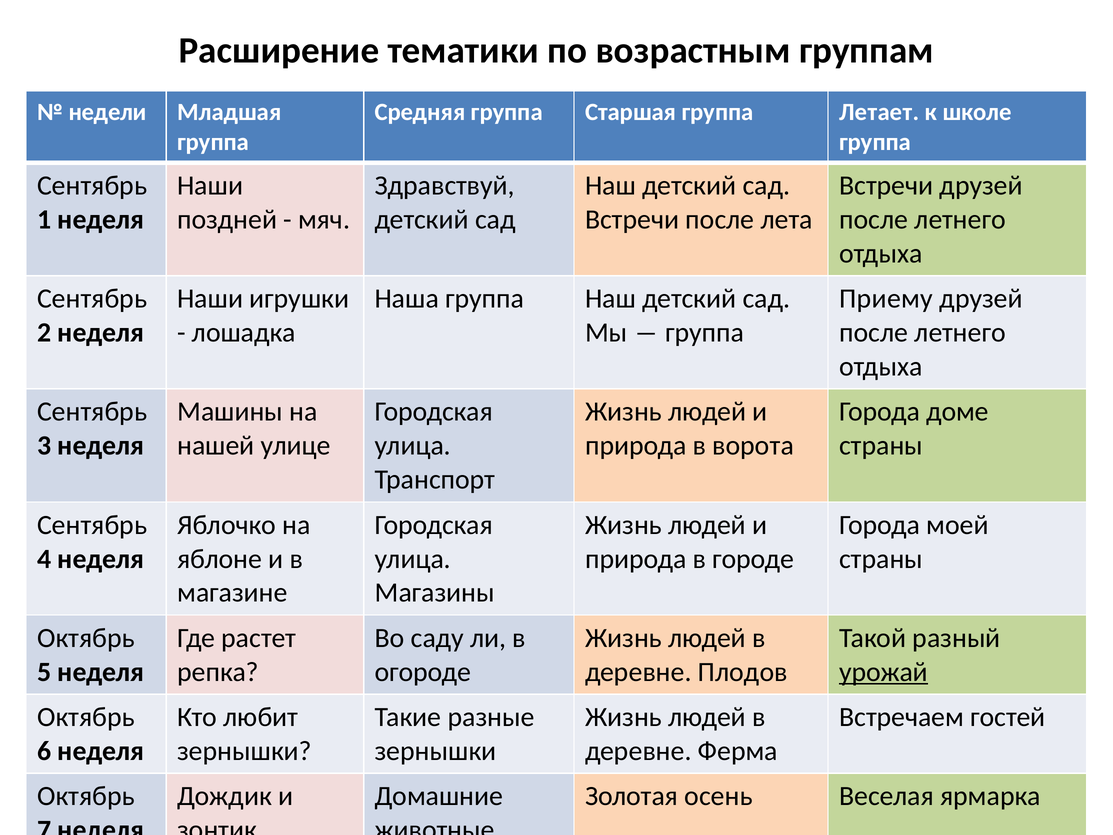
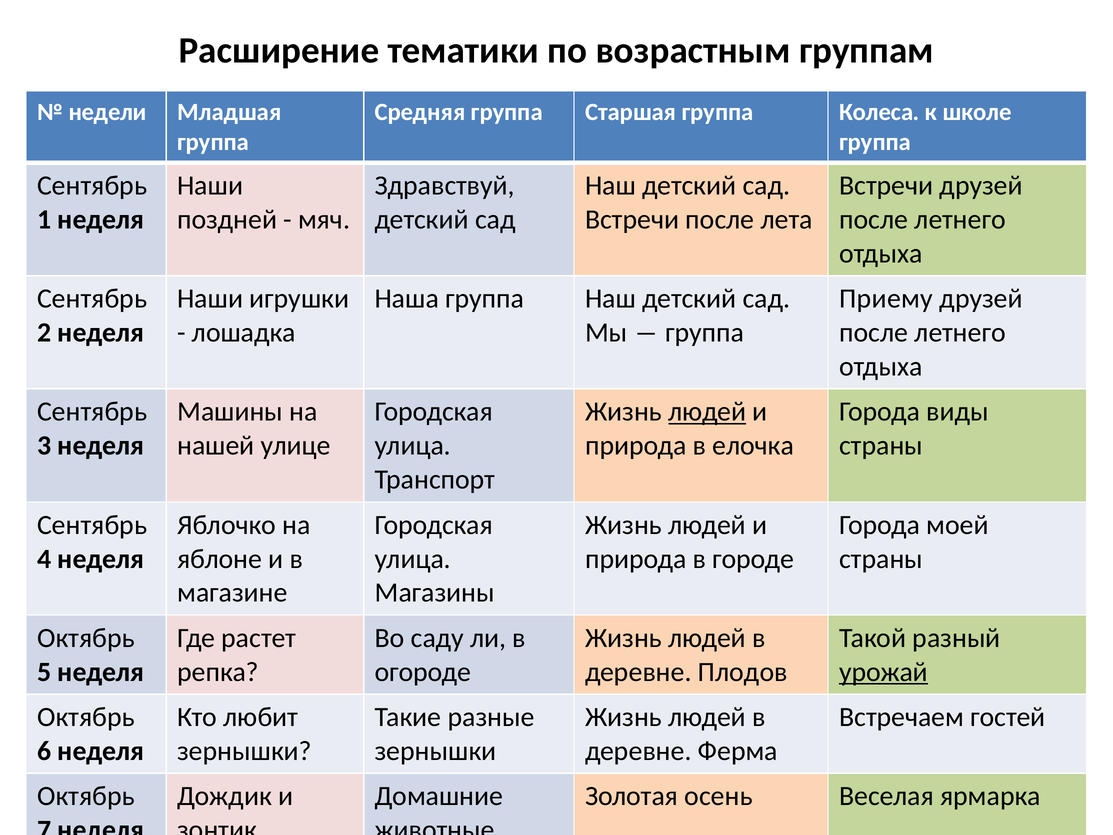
Летает: Летает -> Колеса (879, 112)
людей underline: none -> present (707, 412)
доме: доме -> виды (957, 412)
ворота: ворота -> елочка (753, 446)
